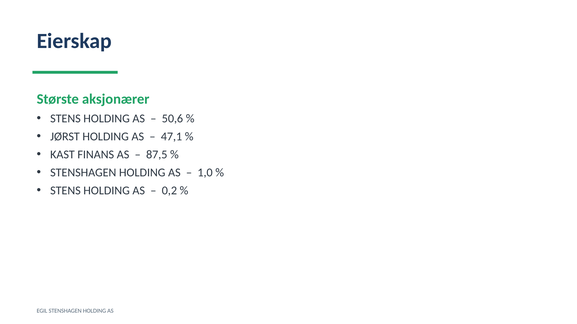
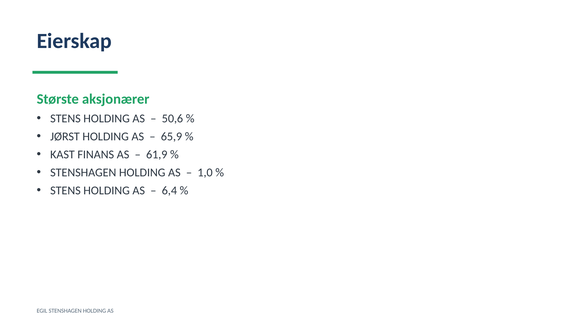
47,1: 47,1 -> 65,9 (172, 137)
87,5: 87,5 -> 61,9 (157, 155)
0,2: 0,2 -> 6,4 (169, 191)
